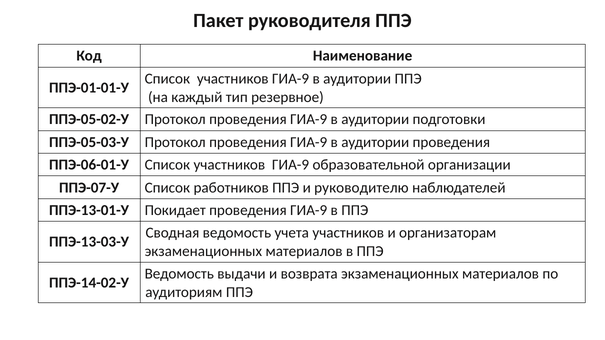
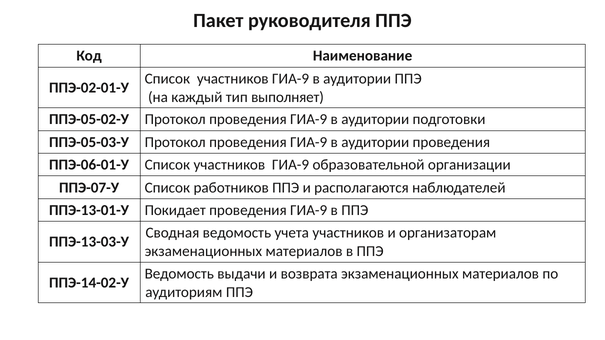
ППЭ-01-01-У: ППЭ-01-01-У -> ППЭ-02-01-У (89, 88)
резервное: резервное -> выполняет (288, 97)
руководителю: руководителю -> располагаются (361, 188)
